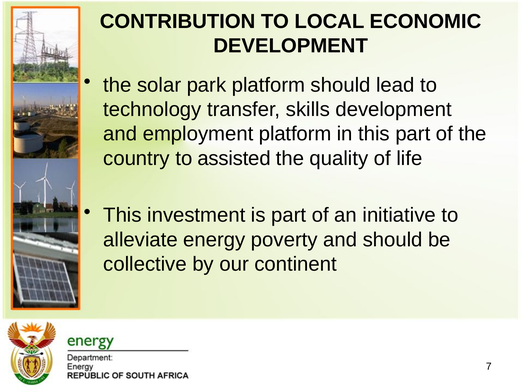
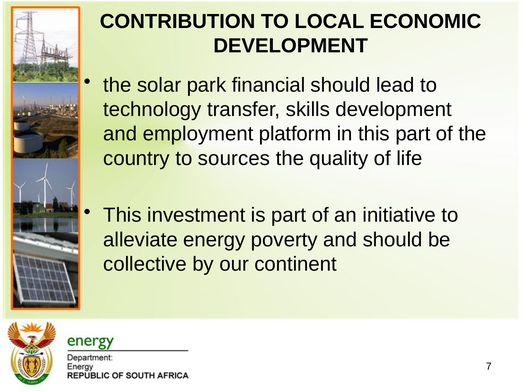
park platform: platform -> financial (269, 85)
assisted: assisted -> sources (234, 158)
